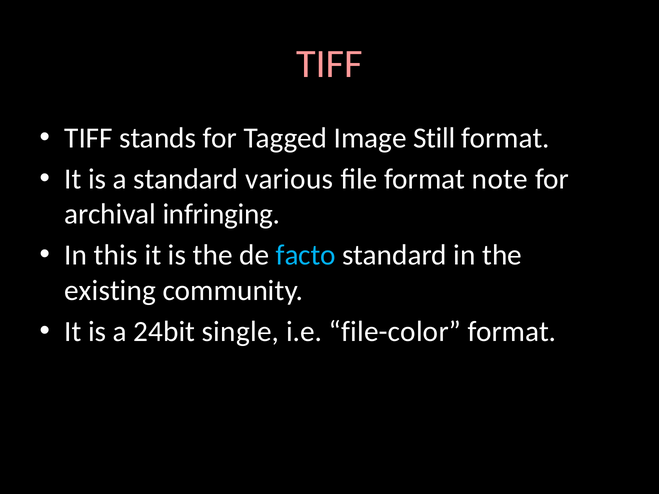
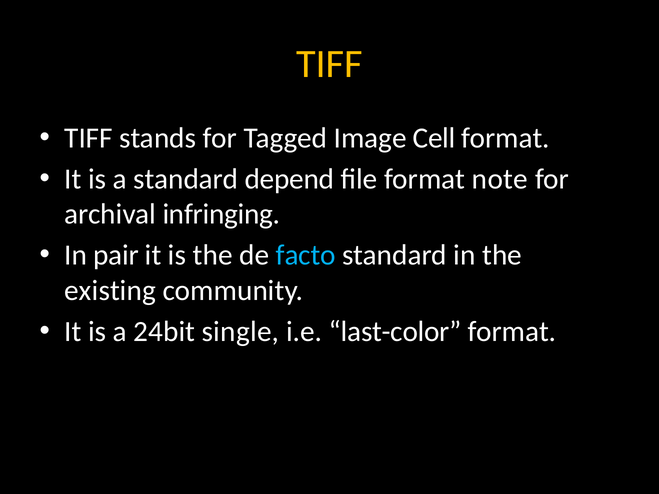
TIFF colour: pink -> yellow (329, 64)
Still: Still -> Cell (434, 138)
various: various -> depend (289, 179)
this: this -> pair (116, 255)
file-color: file-color -> last-color (395, 332)
